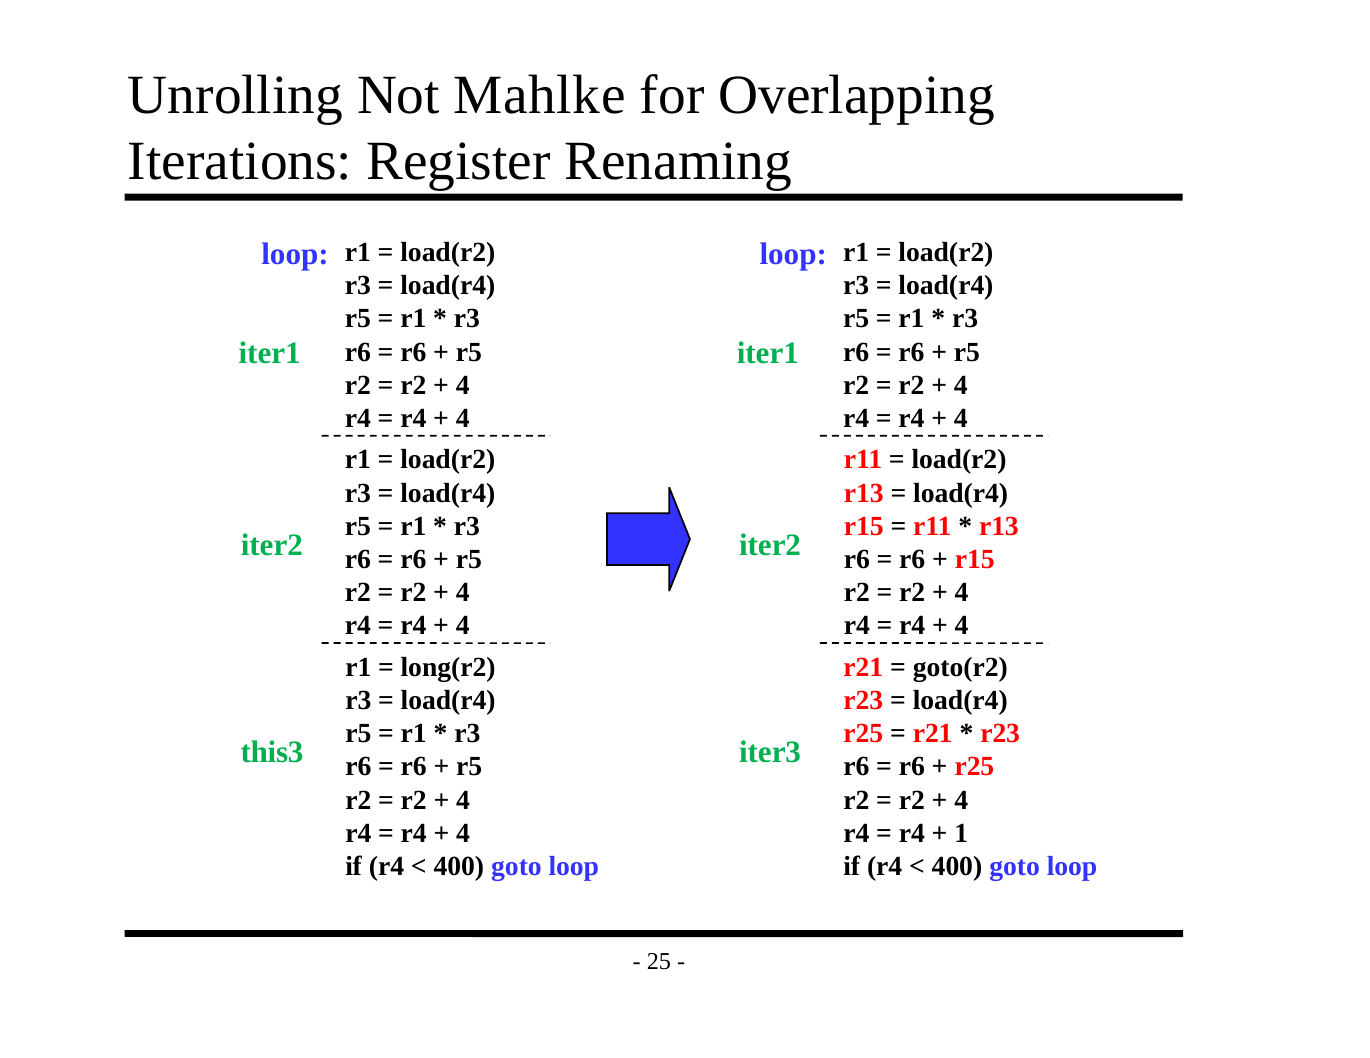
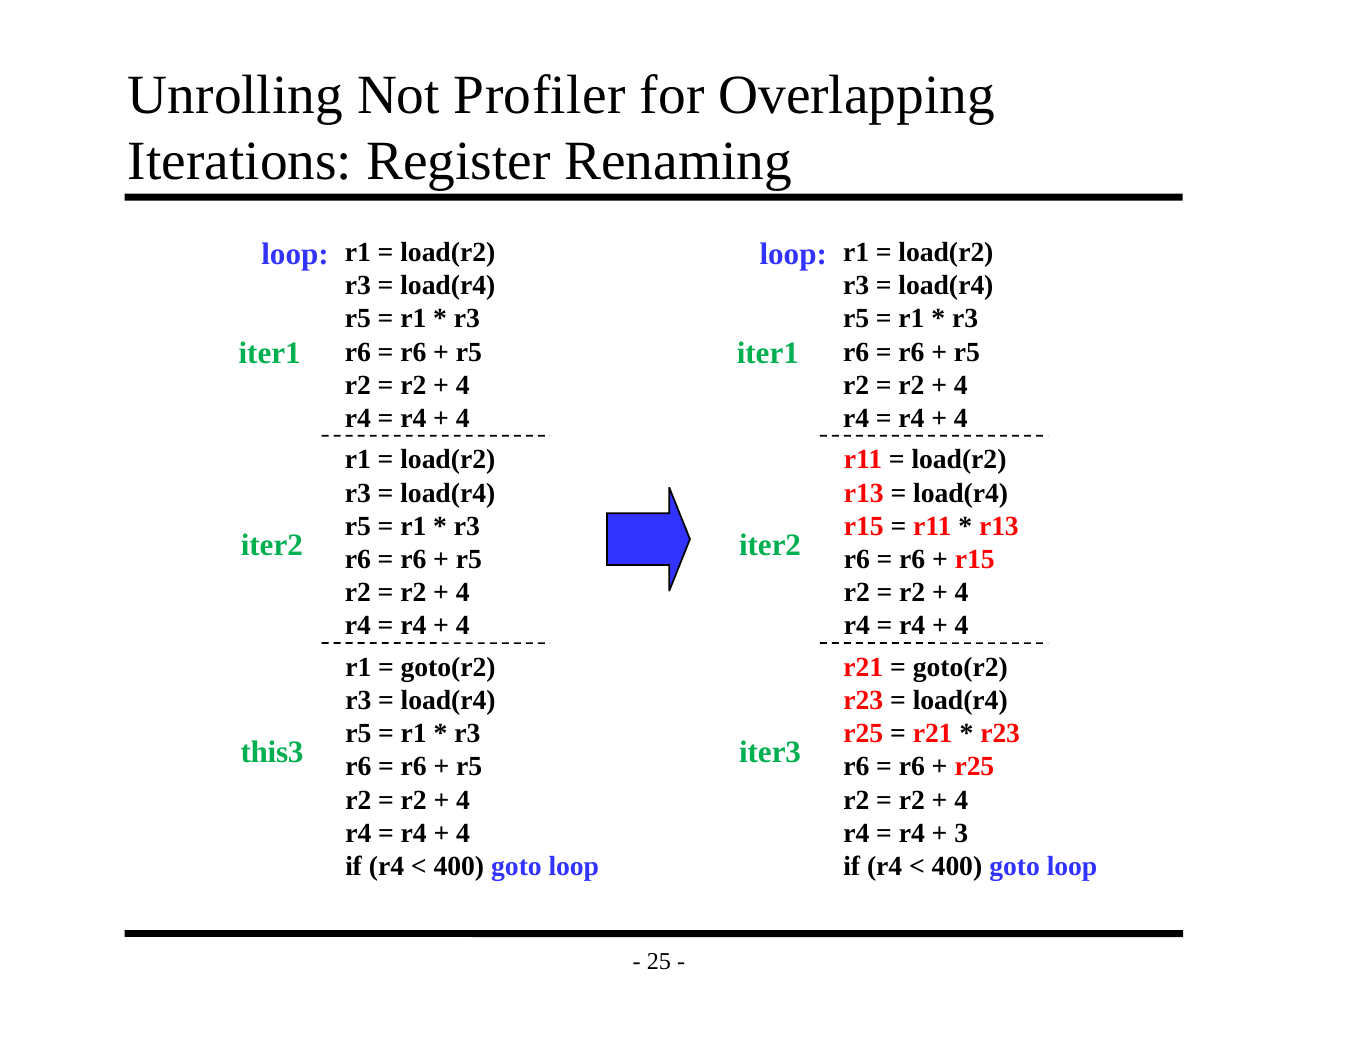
Mahlke: Mahlke -> Profiler (540, 95)
long(r2: long(r2 -> goto(r2 (448, 668)
1: 1 -> 3 (961, 834)
